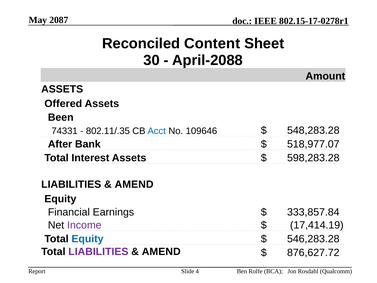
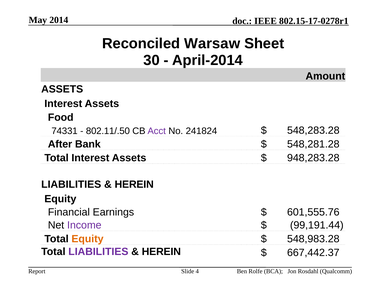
2087: 2087 -> 2014 (59, 20)
Content: Content -> Warsaw (212, 43)
April-2088: April-2088 -> April-2014 (208, 60)
Offered: Offered -> Interest (63, 104)
Been: Been -> Food (61, 117)
802.11/.35: 802.11/.35 -> 802.11/.50 (108, 131)
Acct colour: blue -> purple (157, 131)
109646: 109646 -> 241824 (201, 131)
518,977.07: 518,977.07 -> 548,281.28 (313, 144)
598,283.28: 598,283.28 -> 948,283.28 (313, 158)
AMEND: AMEND -> HEREIN (134, 184)
333,857.84: 333,857.84 -> 601,555.76 (313, 212)
17,414.19: 17,414.19 -> 99,191.44 (317, 225)
Equity colour: blue -> orange (88, 239)
546,283.28: 546,283.28 -> 548,983.28 (313, 239)
AMEND: AMEND -> HEREIN (161, 252)
876,627.72: 876,627.72 -> 667,442.37 (313, 252)
